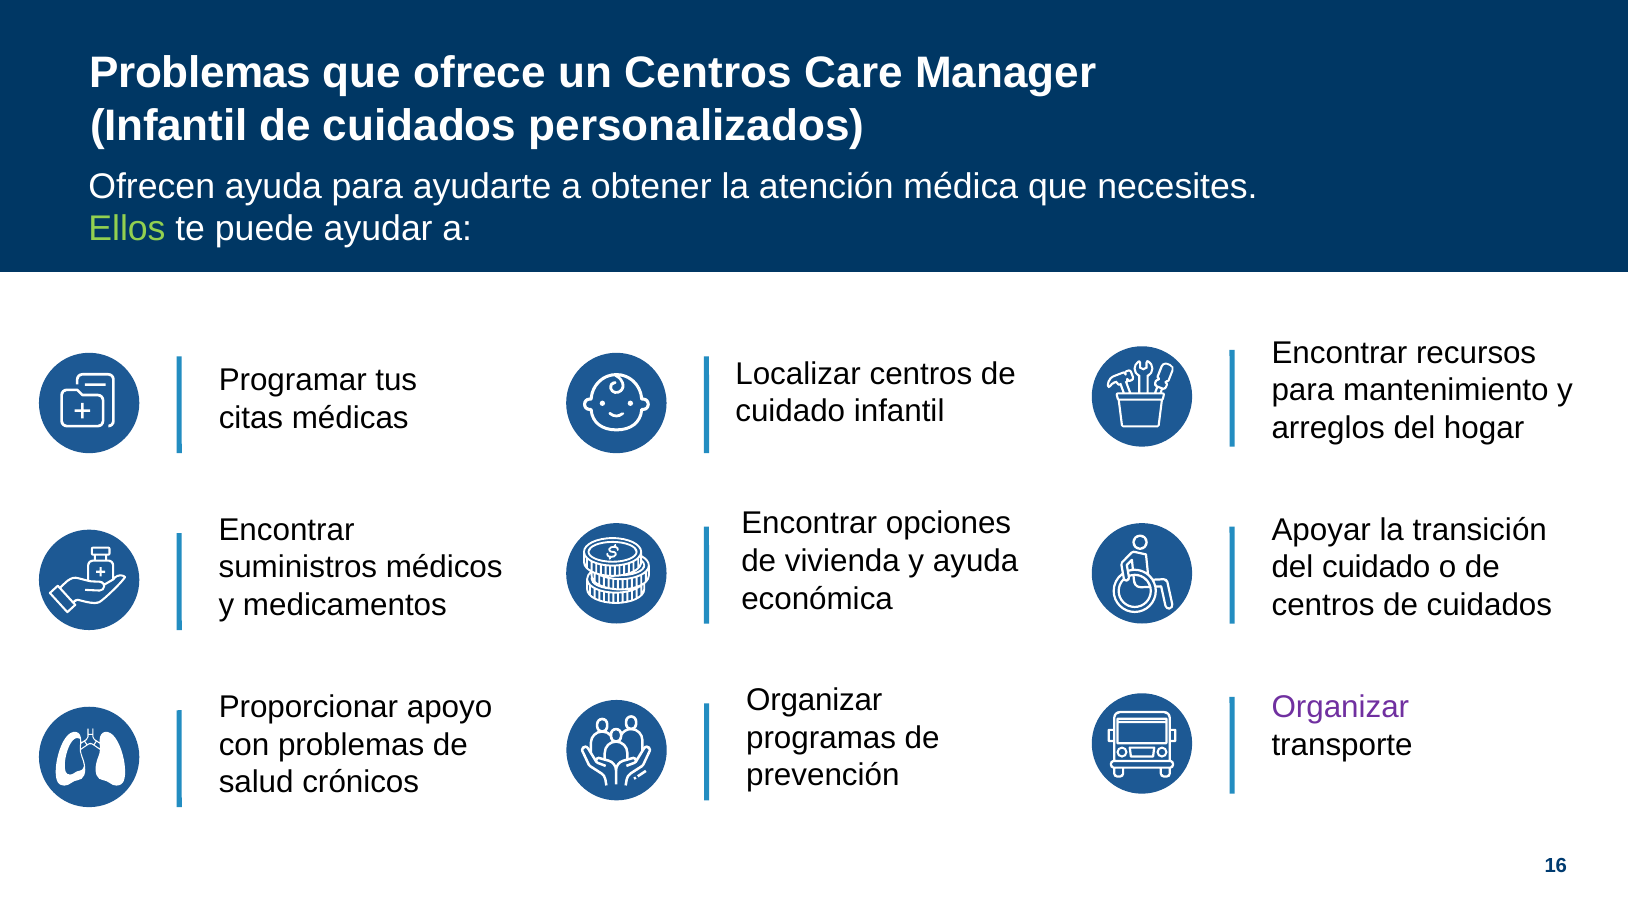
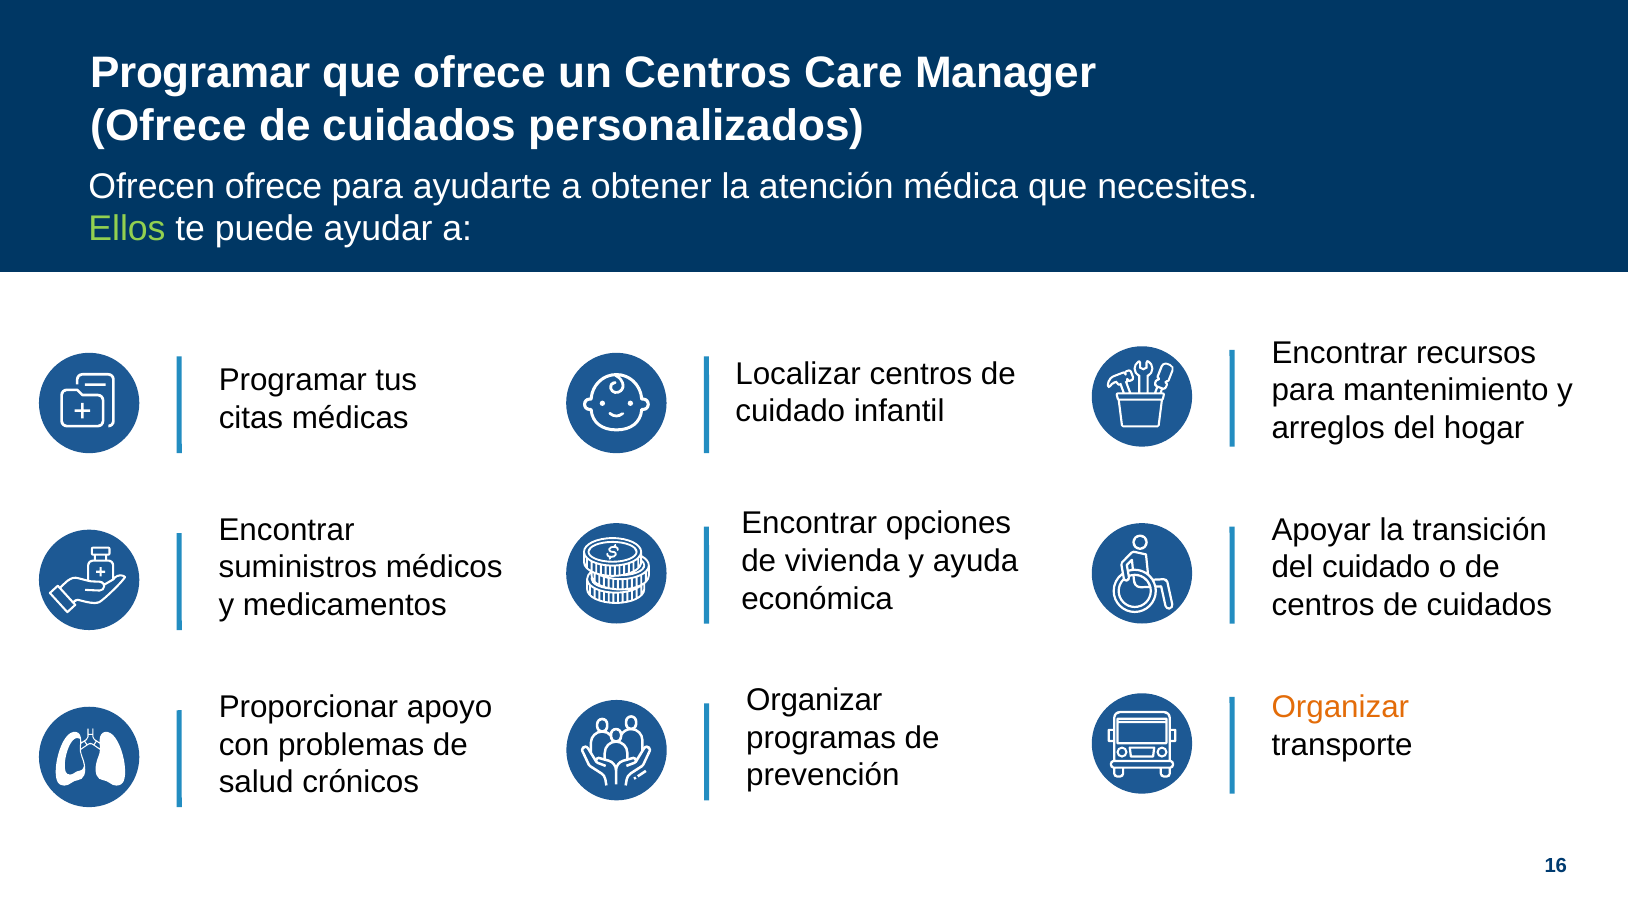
Problemas: Problemas -> Programar (201, 73)
Infantil: Infantil -> Ofrece (168, 125)
Ofrecen ayuda: ayuda -> ofrece (274, 186)
Organizar colour: purple -> orange (1340, 707)
